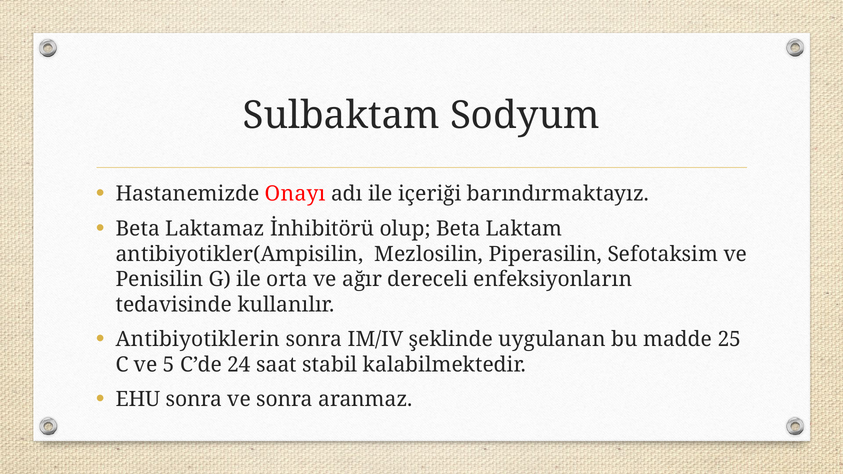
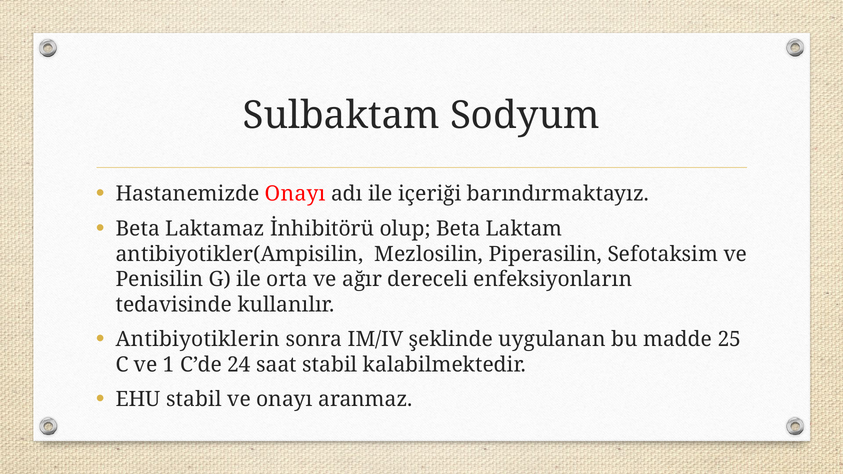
5: 5 -> 1 (169, 365)
EHU sonra: sonra -> stabil (194, 400)
ve sonra: sonra -> onayı (284, 400)
